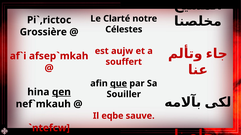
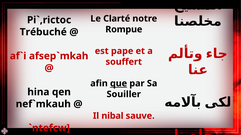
Célestes: Célestes -> Rompue (124, 29)
Grossière: Grossière -> Trébuché (43, 32)
aujw: aujw -> pape (122, 51)
qen underline: present -> none (61, 92)
eqbe: eqbe -> nibal (112, 116)
